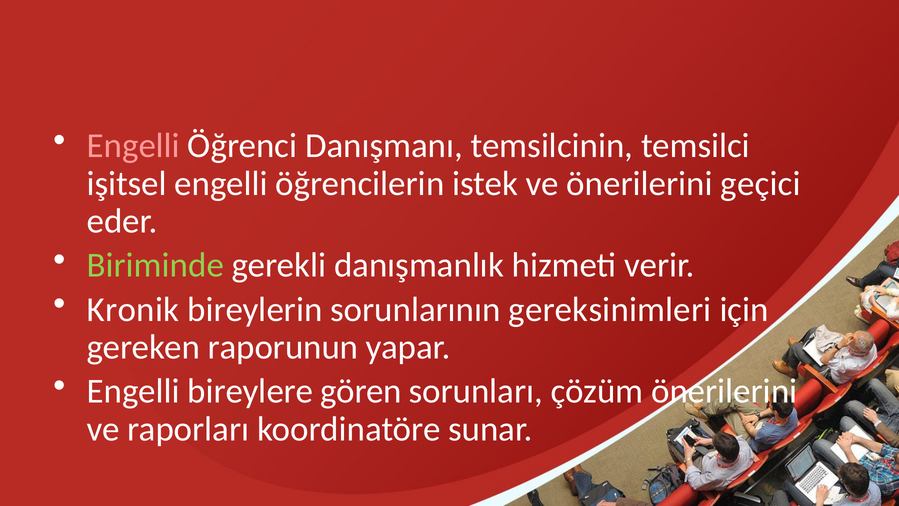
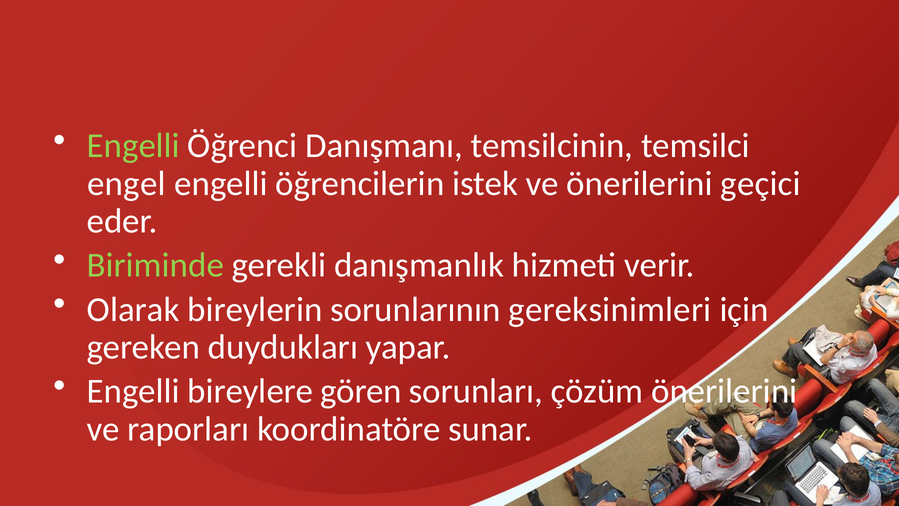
Engelli colour: pink -> light green (133, 146)
işitsel: işitsel -> engel (127, 183)
Kronik: Kronik -> Olarak (133, 309)
raporunun: raporunun -> duydukları (283, 347)
